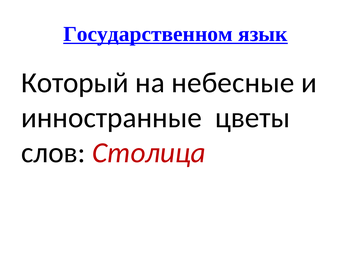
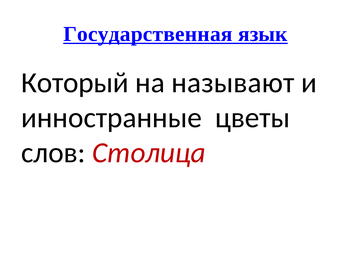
Государственном: Государственном -> Государственная (148, 34)
небесные: небесные -> называют (233, 83)
